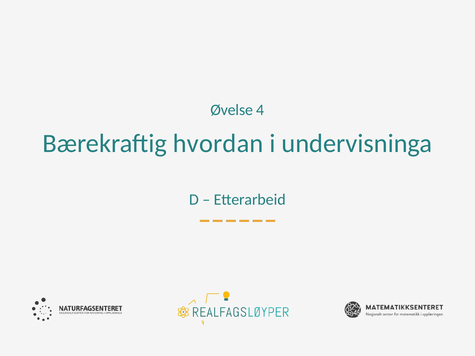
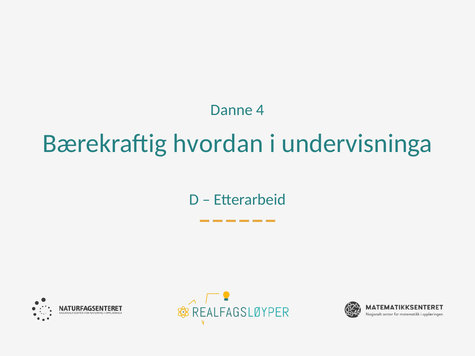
Øvelse: Øvelse -> Danne (232, 110)
